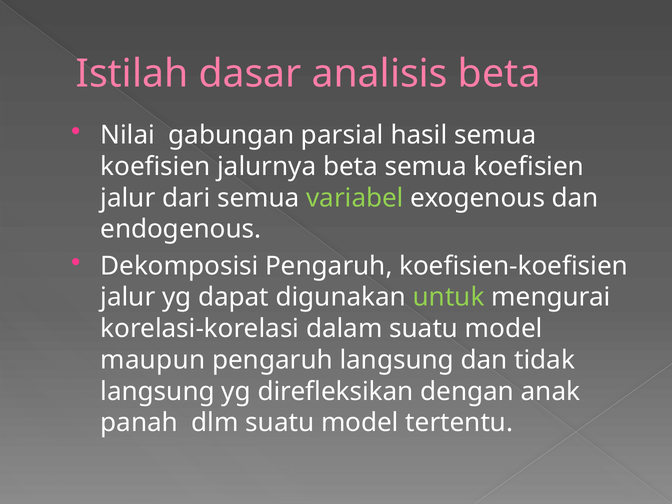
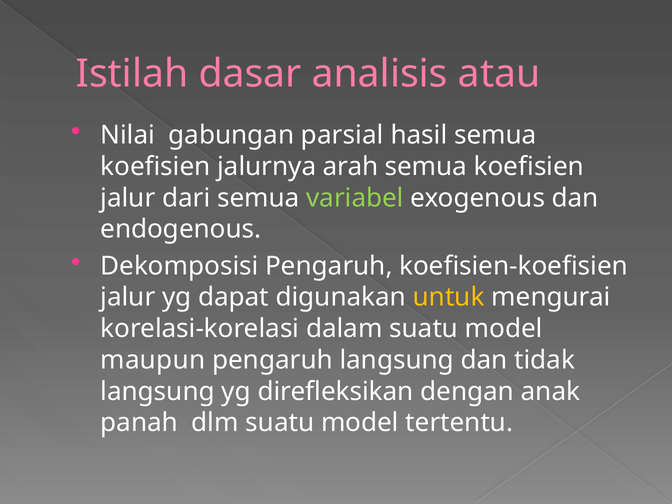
analisis beta: beta -> atau (499, 74)
jalurnya beta: beta -> arah (351, 167)
untuk colour: light green -> yellow (449, 297)
